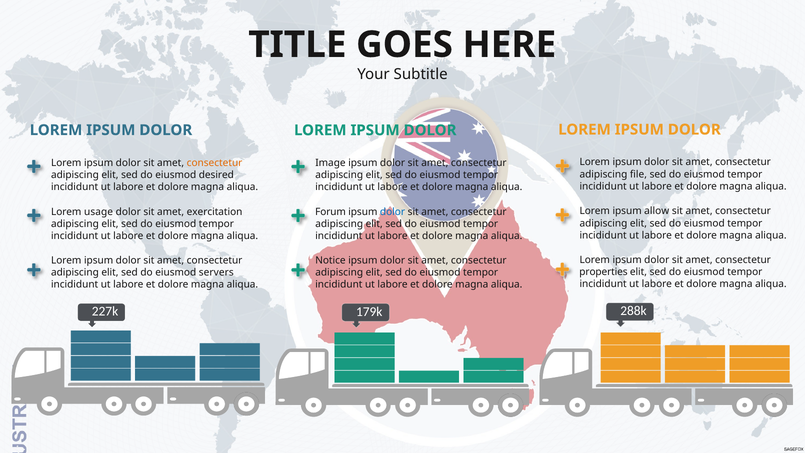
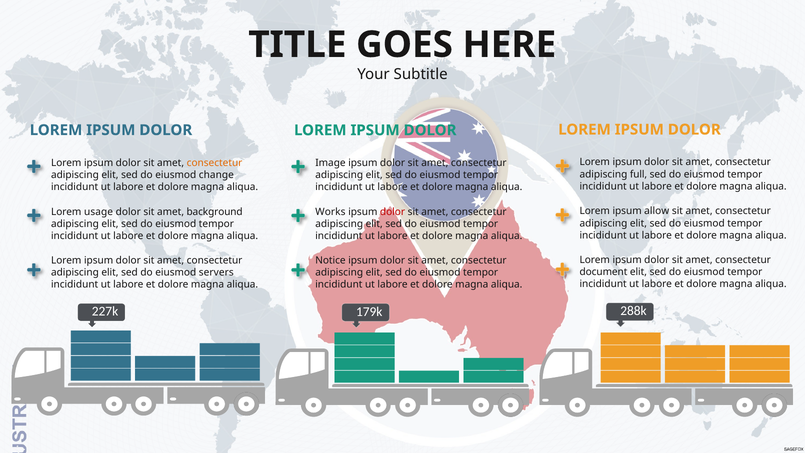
file: file -> full (638, 174)
desired: desired -> change (216, 175)
exercitation: exercitation -> background (215, 212)
Forum: Forum -> Works (330, 212)
dolor colour: blue -> red (393, 212)
properties: properties -> document (603, 272)
